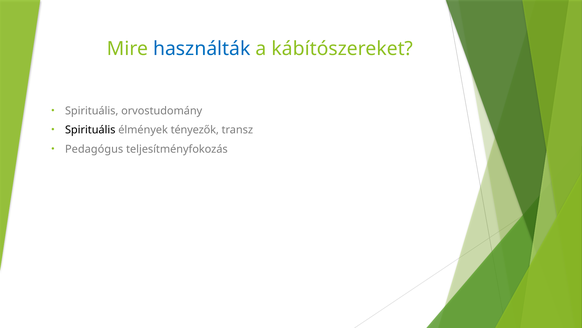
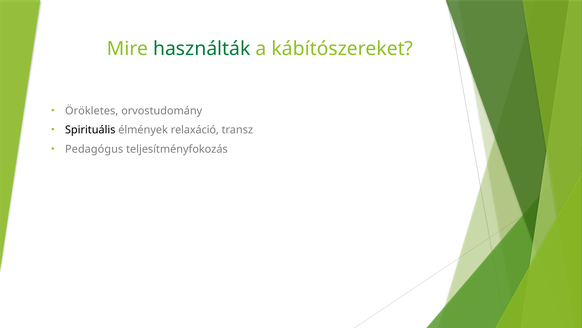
használták colour: blue -> green (202, 49)
Spirituális: Spirituális -> Örökletes (92, 111)
tényezők: tényezők -> relaxáció (195, 130)
